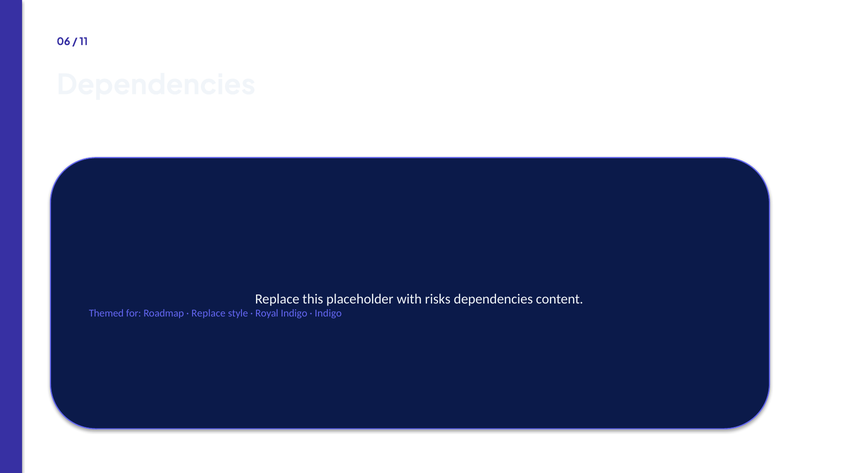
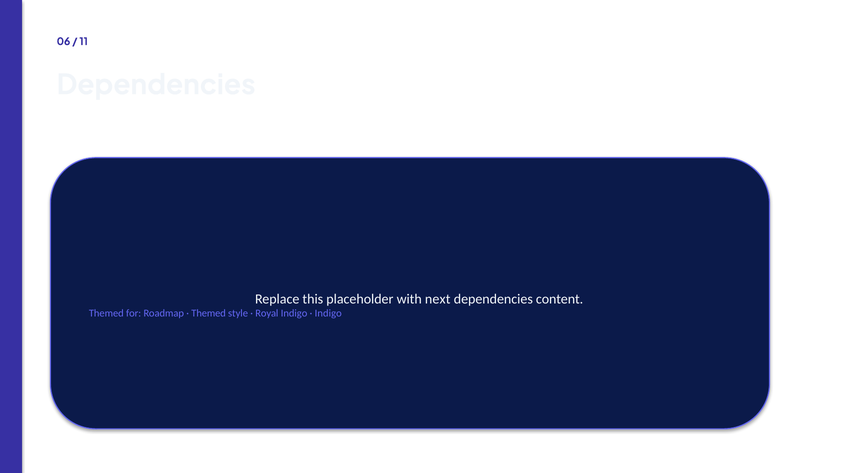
risks: risks -> next (438, 299)
Replace: Replace -> Themed (209, 313)
